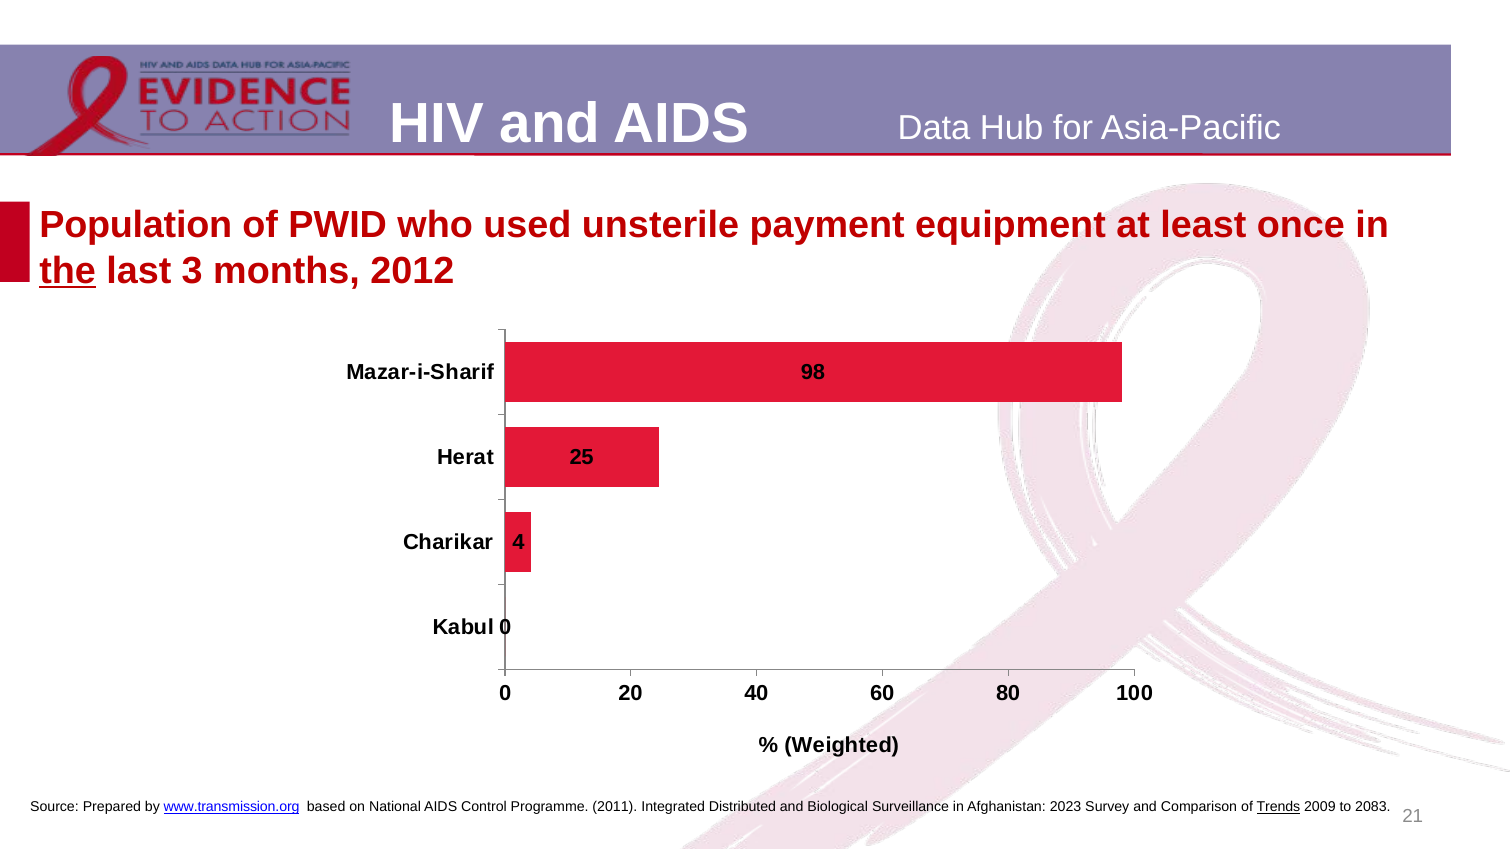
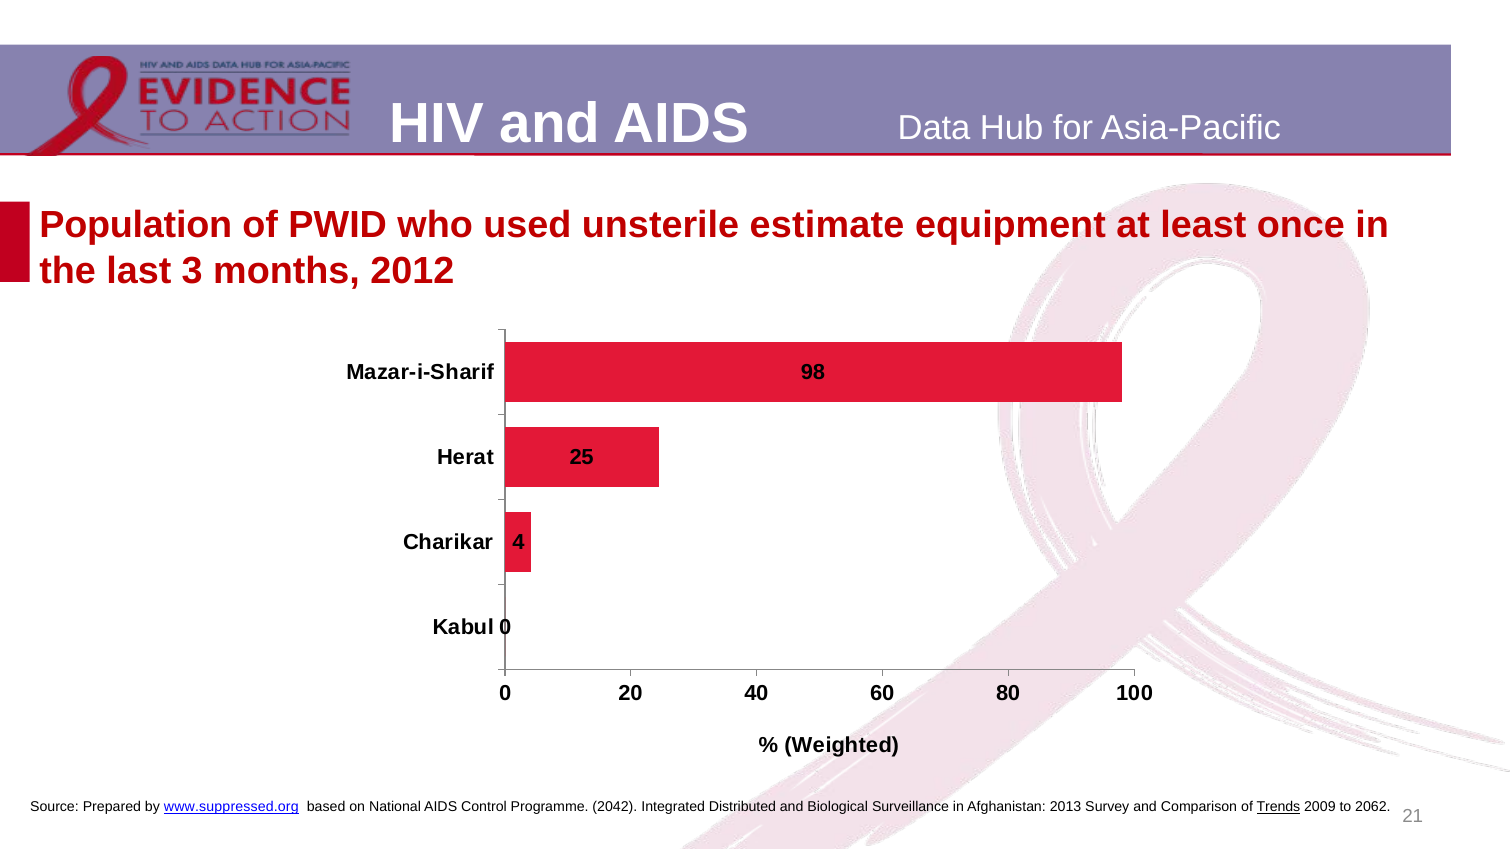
payment: payment -> estimate (827, 226)
the underline: present -> none (68, 271)
www.transmission.org: www.transmission.org -> www.suppressed.org (231, 807)
2011: 2011 -> 2042 (615, 807)
2023: 2023 -> 2013 (1066, 807)
2083: 2083 -> 2062 (1373, 807)
